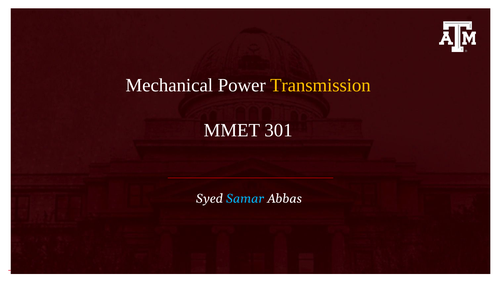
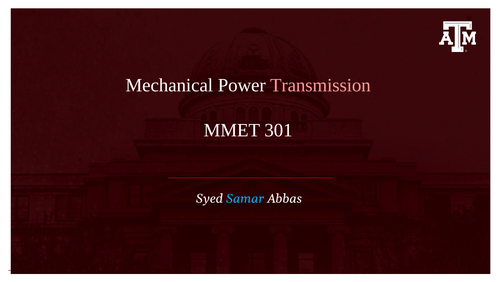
Transmission colour: yellow -> pink (320, 85)
